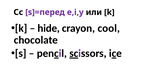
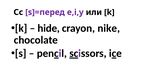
cool: cool -> nike (109, 28)
